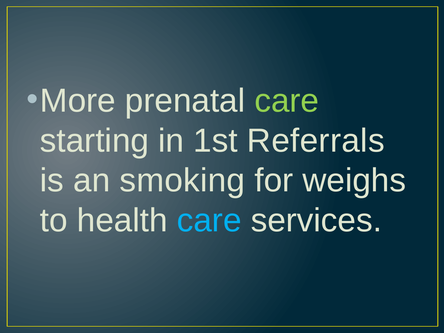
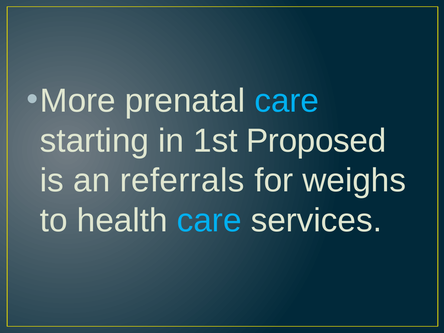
care colour: light green -> light blue (287, 101)
Referrals: Referrals -> Proposed (316, 141)
smoking: smoking -> referrals (182, 181)
